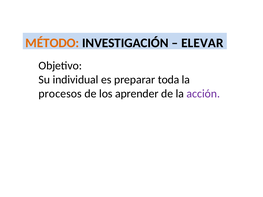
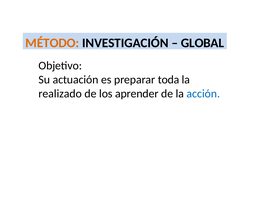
ELEVAR: ELEVAR -> GLOBAL (202, 43)
individual: individual -> actuación (76, 80)
procesos: procesos -> realizado (60, 94)
acción colour: purple -> blue (203, 94)
